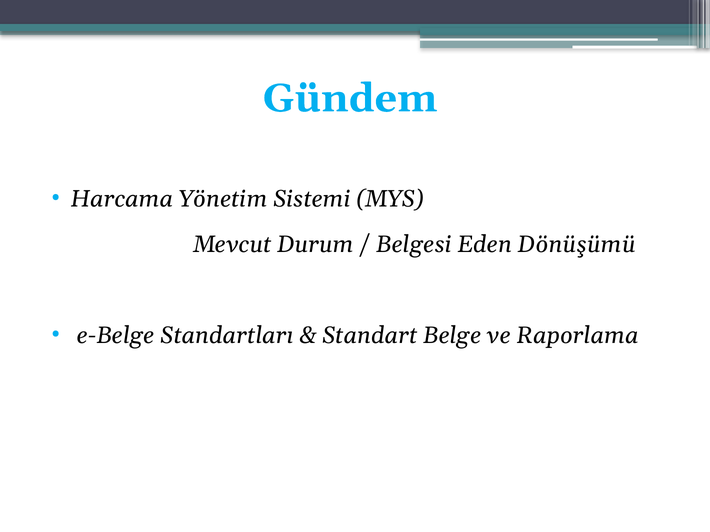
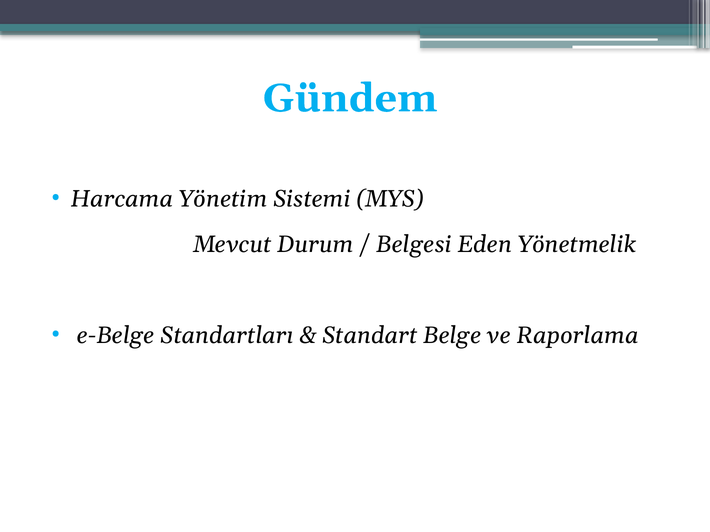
Dönüşümü: Dönüşümü -> Yönetmelik (577, 245)
